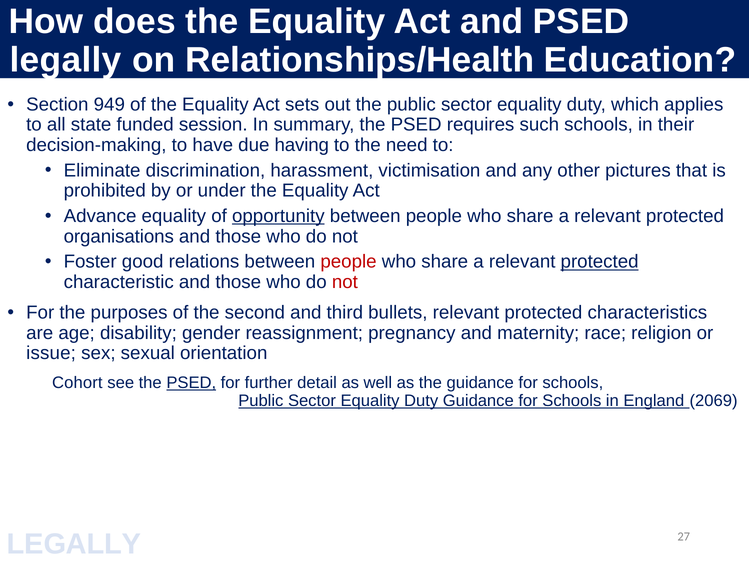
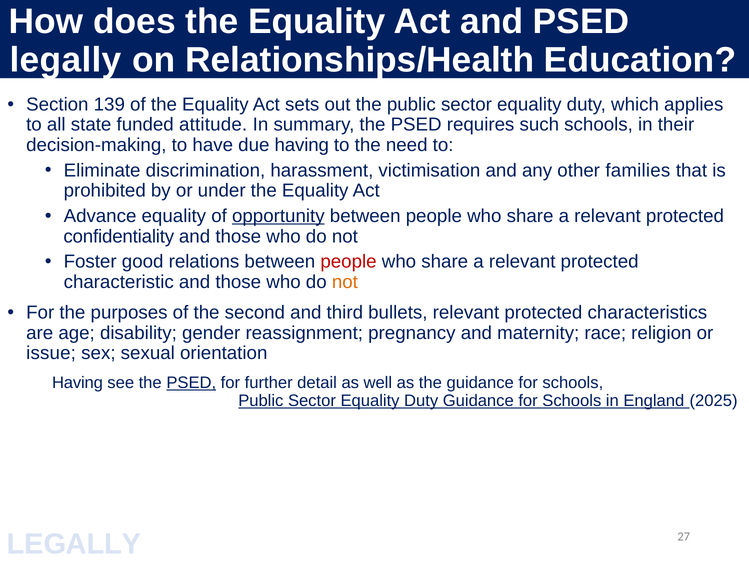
949: 949 -> 139 (109, 104)
session: session -> attitude (213, 125)
pictures: pictures -> families (638, 170)
organisations: organisations -> confidentiality (119, 236)
protected underline: present -> none (600, 262)
not colour: red -> orange (345, 282)
Cohort: Cohort -> Having (77, 382)
2069: 2069 -> 2025 (714, 400)
